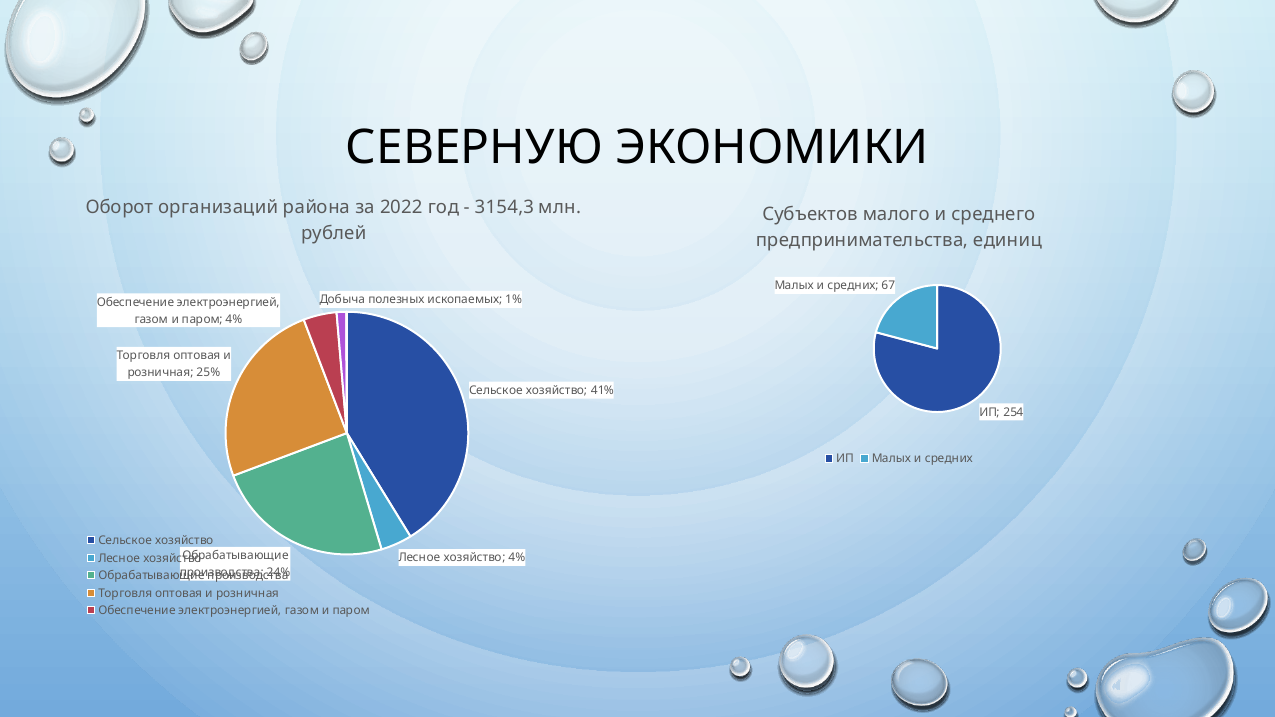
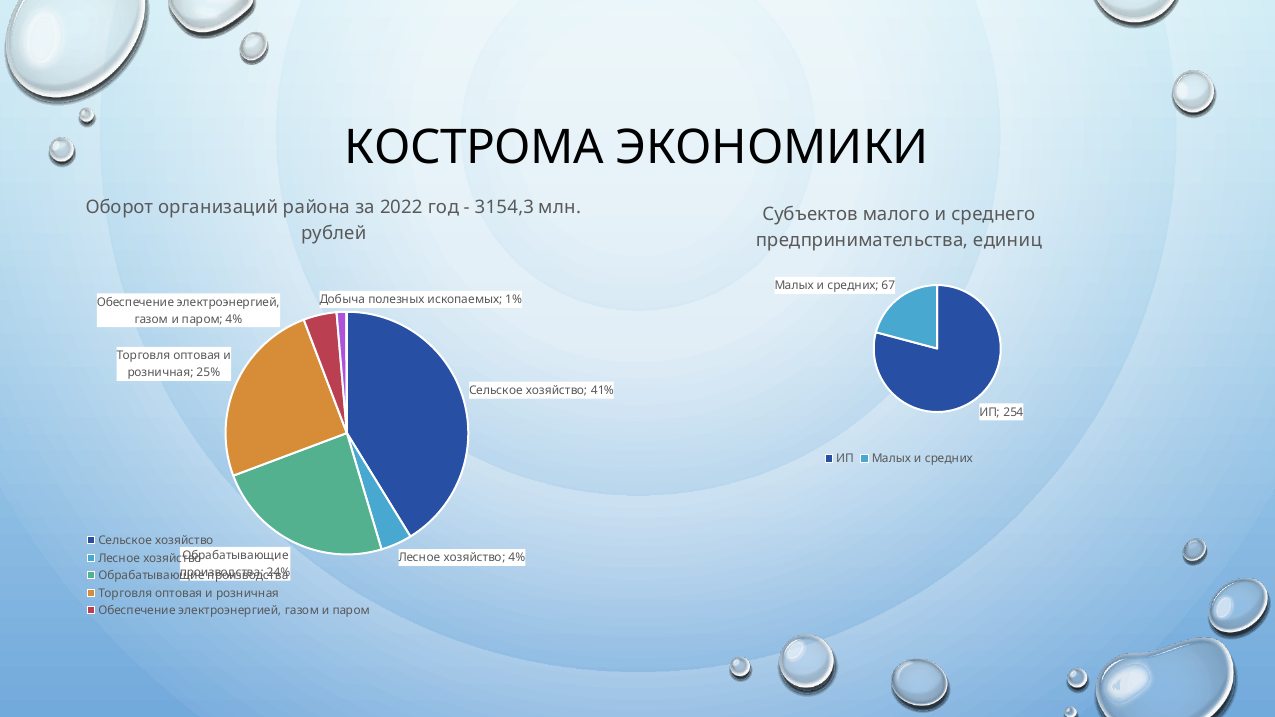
СЕВЕРНУЮ: СЕВЕРНУЮ -> КОСТРОМА (475, 148)
